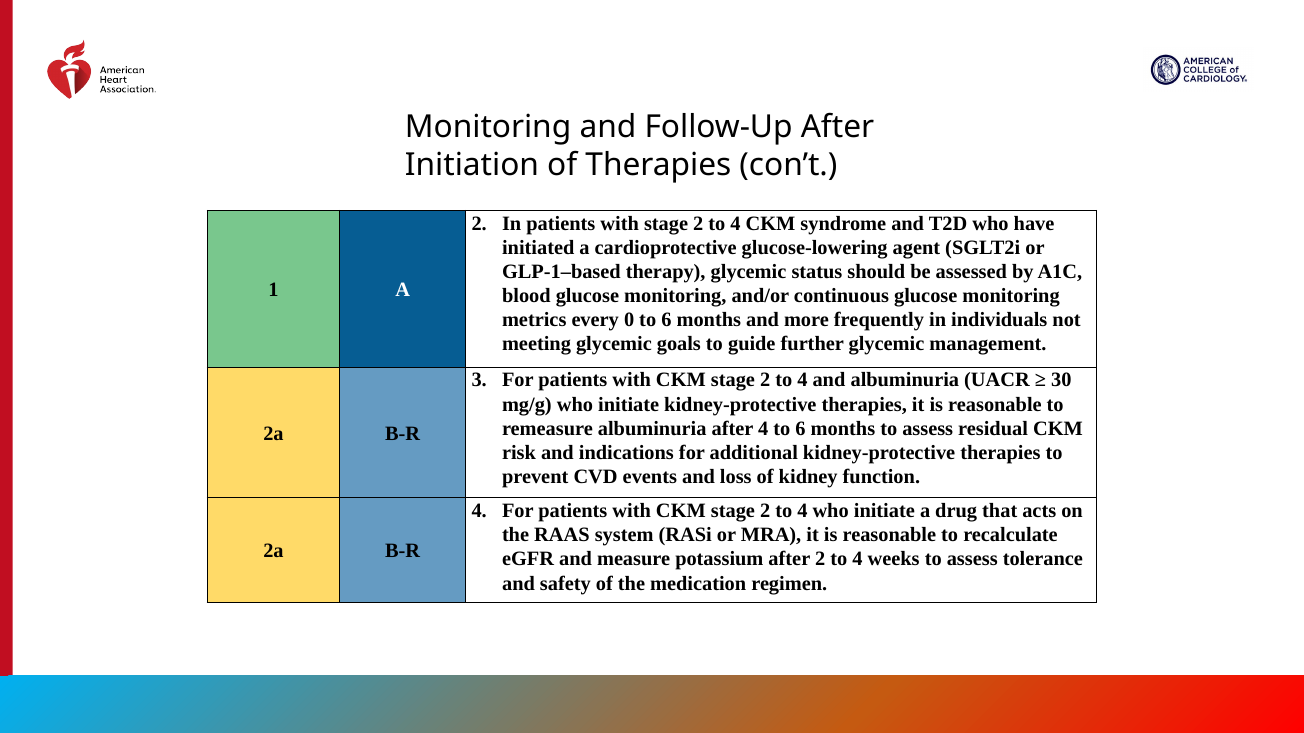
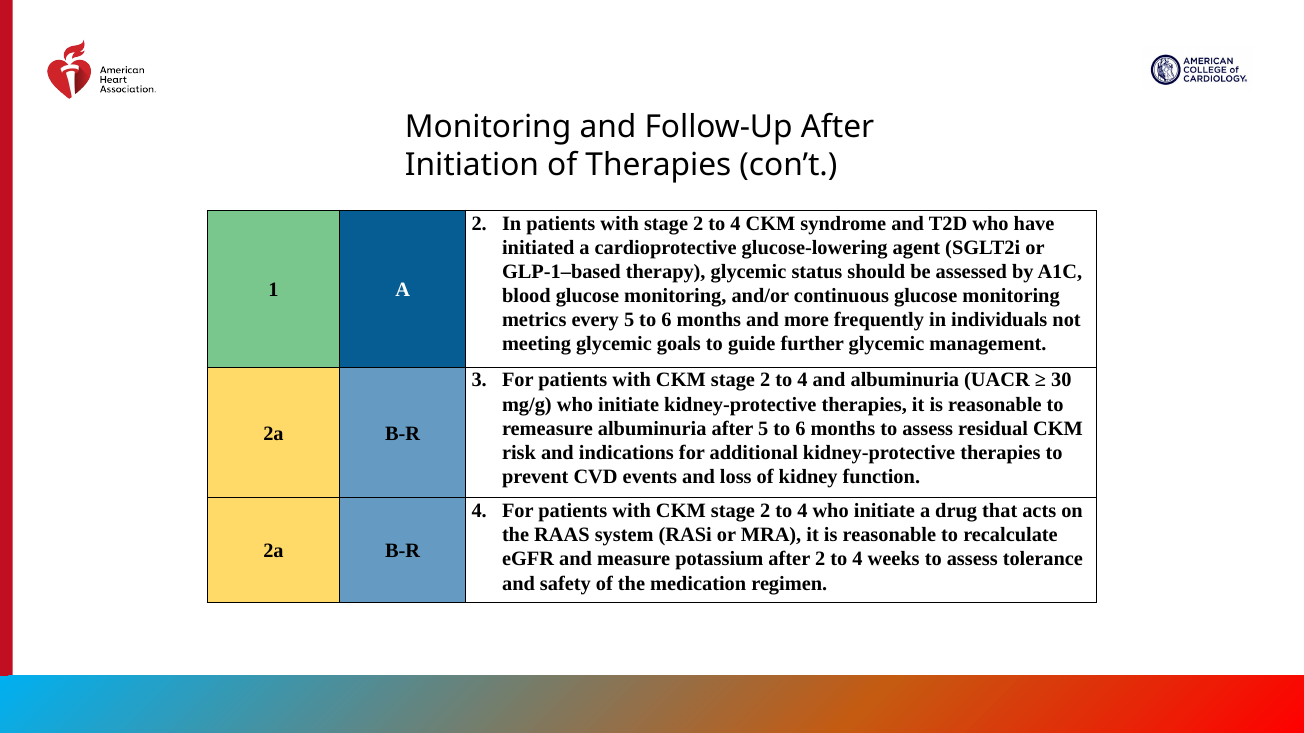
every 0: 0 -> 5 (629, 320)
after 4: 4 -> 5 (763, 429)
